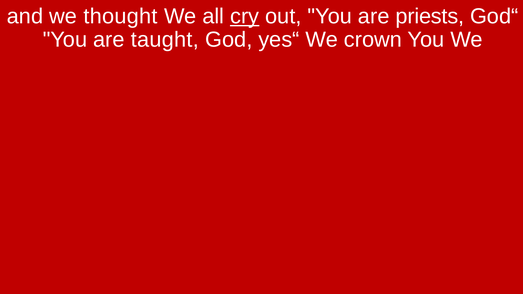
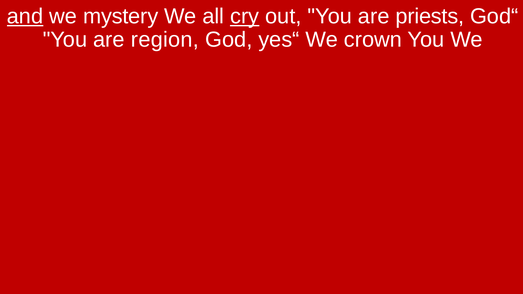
and underline: none -> present (25, 16)
thought: thought -> mystery (121, 16)
taught: taught -> region (165, 40)
